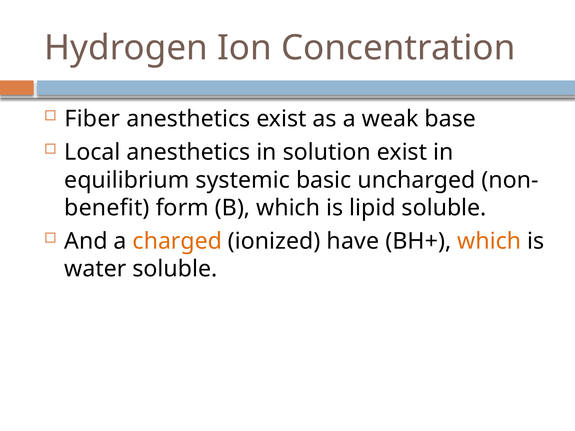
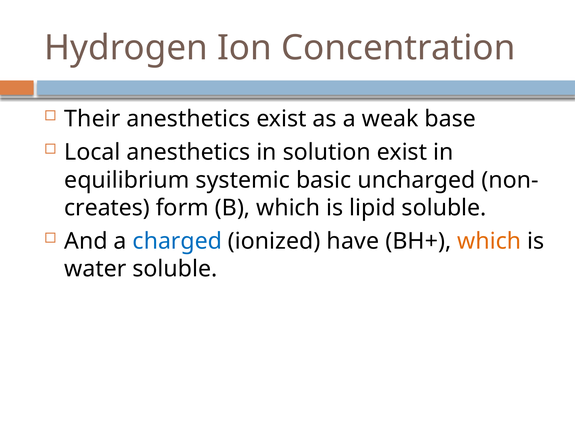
Fiber: Fiber -> Their (92, 119)
benefit: benefit -> creates (107, 208)
charged colour: orange -> blue (177, 241)
